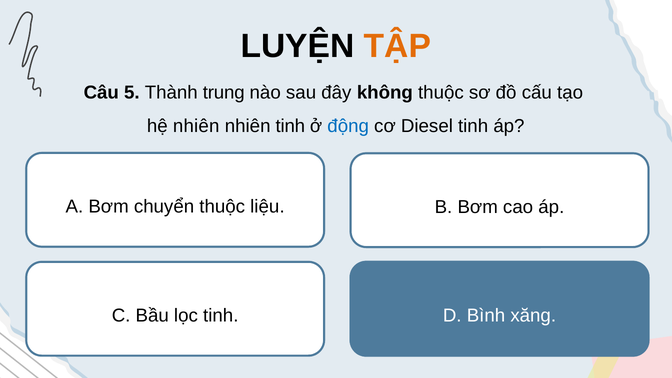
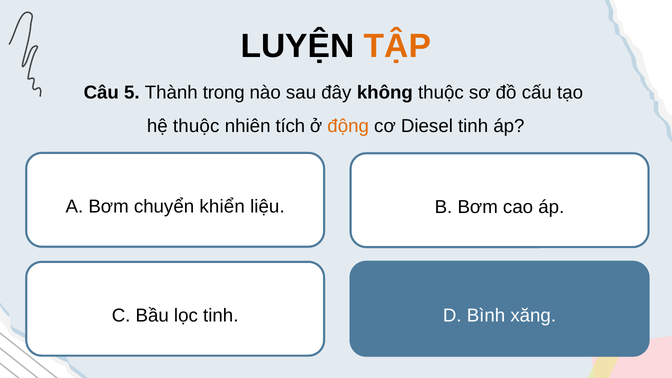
trung: trung -> trong (224, 93)
hệ nhiên: nhiên -> thuộc (196, 126)
nhiên tinh: tinh -> tích (290, 126)
động colour: blue -> orange (348, 126)
chuyển thuộc: thuộc -> khiển (222, 207)
